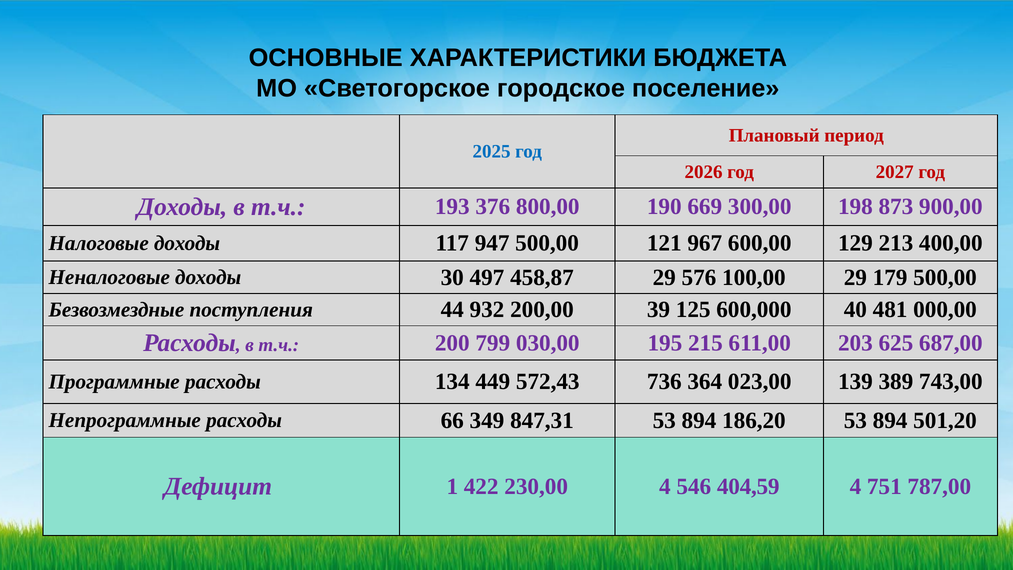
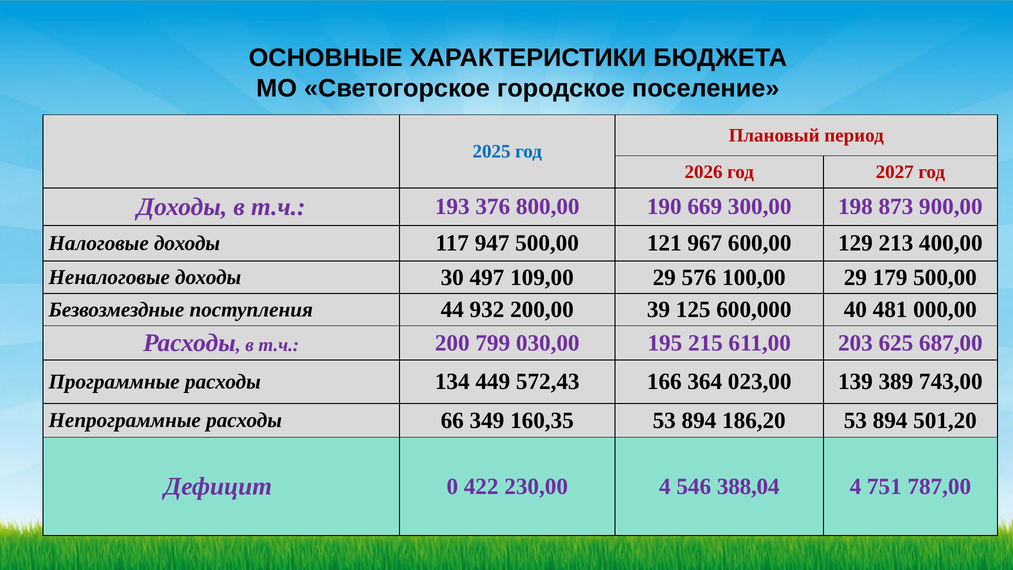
458,87: 458,87 -> 109,00 (542, 277)
736: 736 -> 166 (664, 382)
847,31: 847,31 -> 160,35 (542, 420)
1: 1 -> 0 (452, 486)
404,59: 404,59 -> 388,04 (748, 486)
